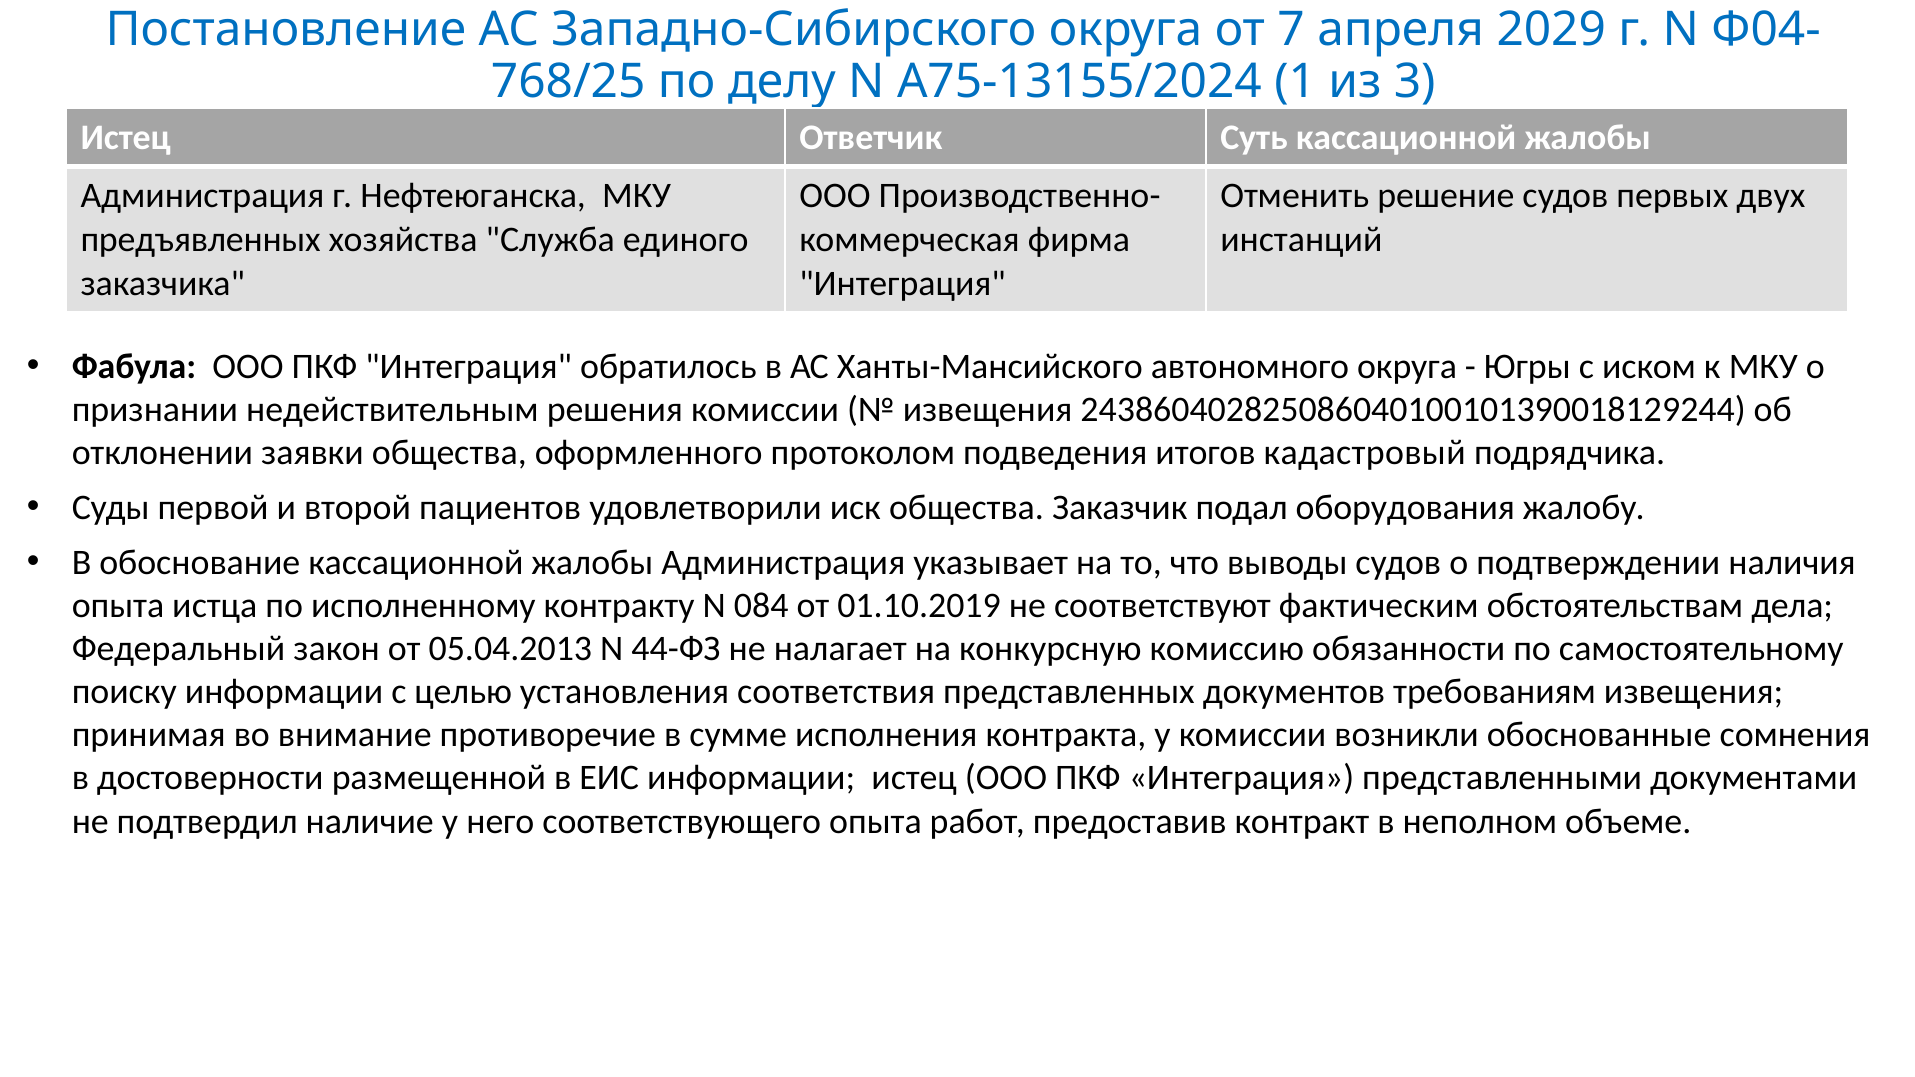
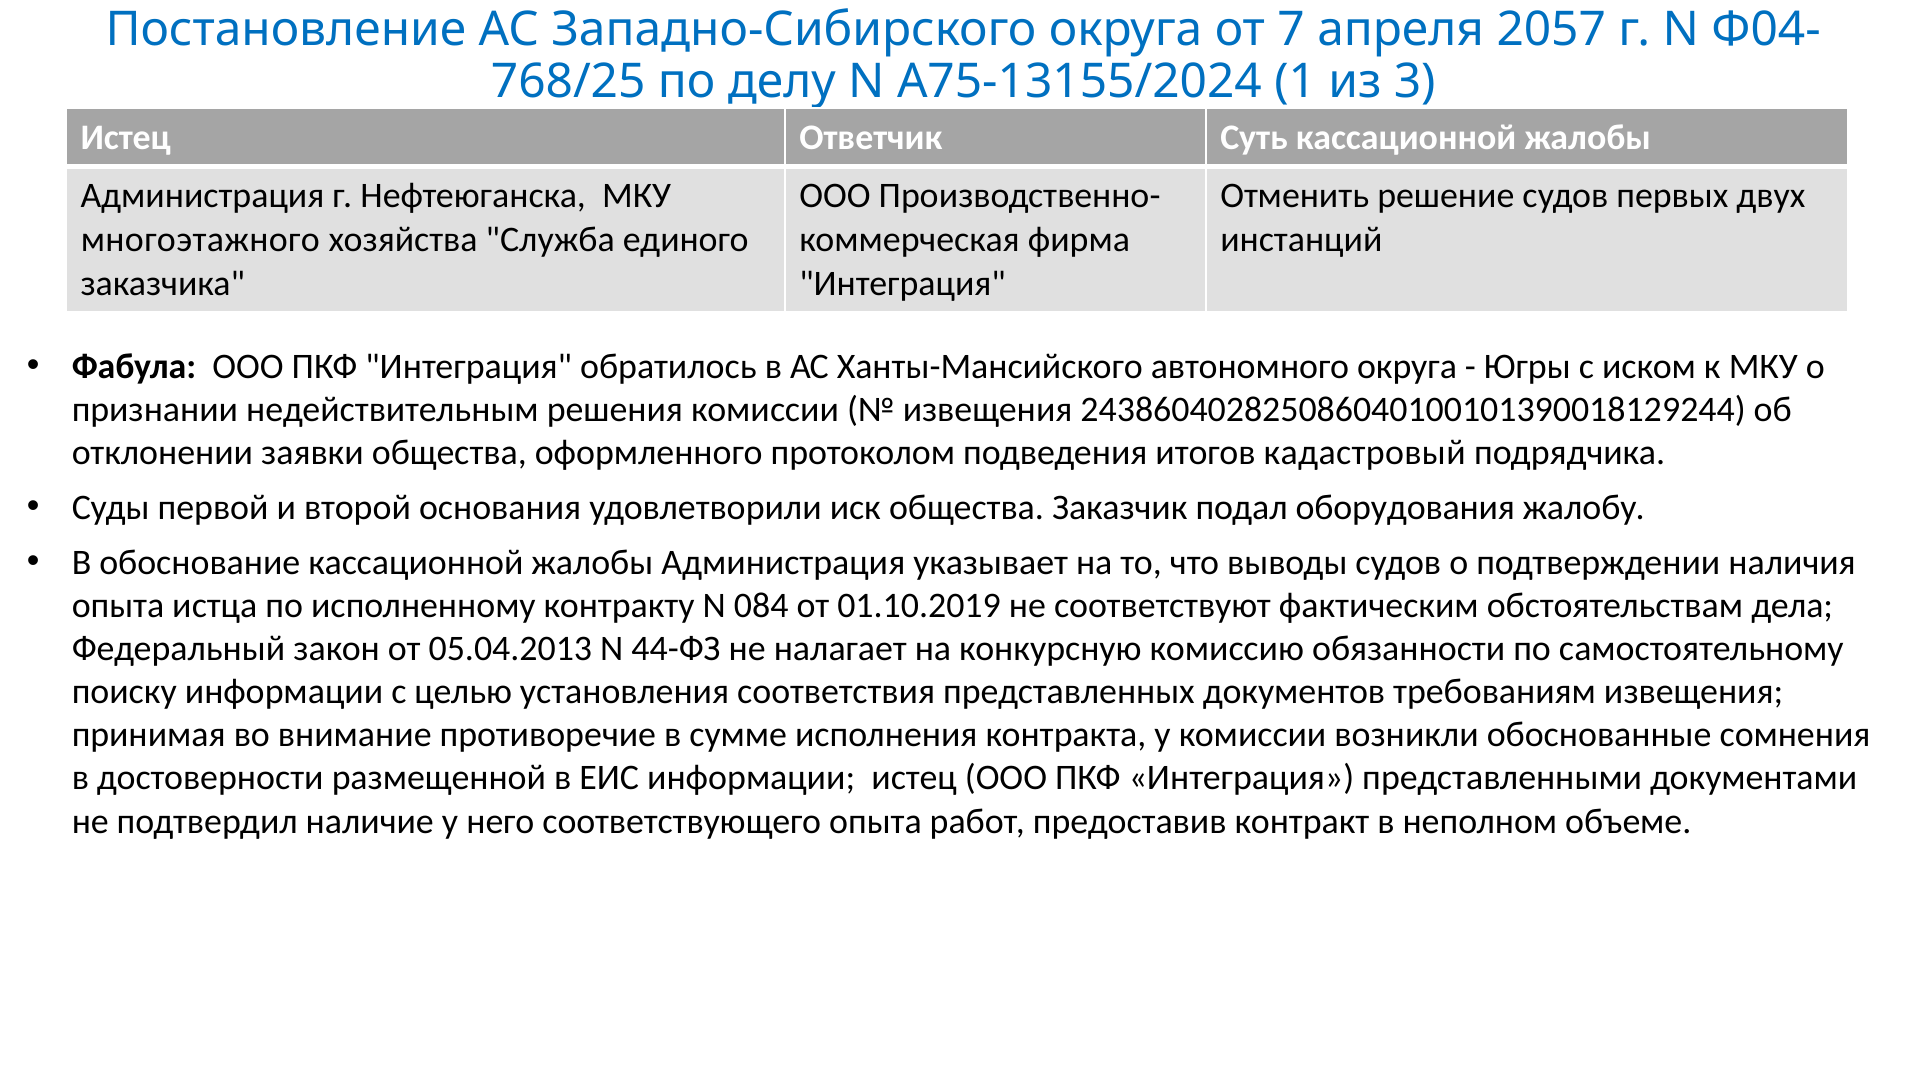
2029: 2029 -> 2057 (1551, 30)
предъявленных: предъявленных -> многоэтажного (200, 240)
пациентов: пациентов -> основания (500, 508)
